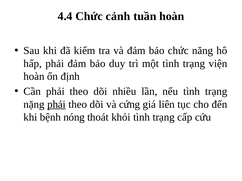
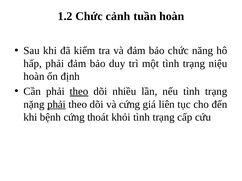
4.4: 4.4 -> 1.2 (65, 16)
viện: viện -> niệu (218, 64)
theo underline: none -> present (79, 92)
bệnh nóng: nóng -> cứng (74, 117)
